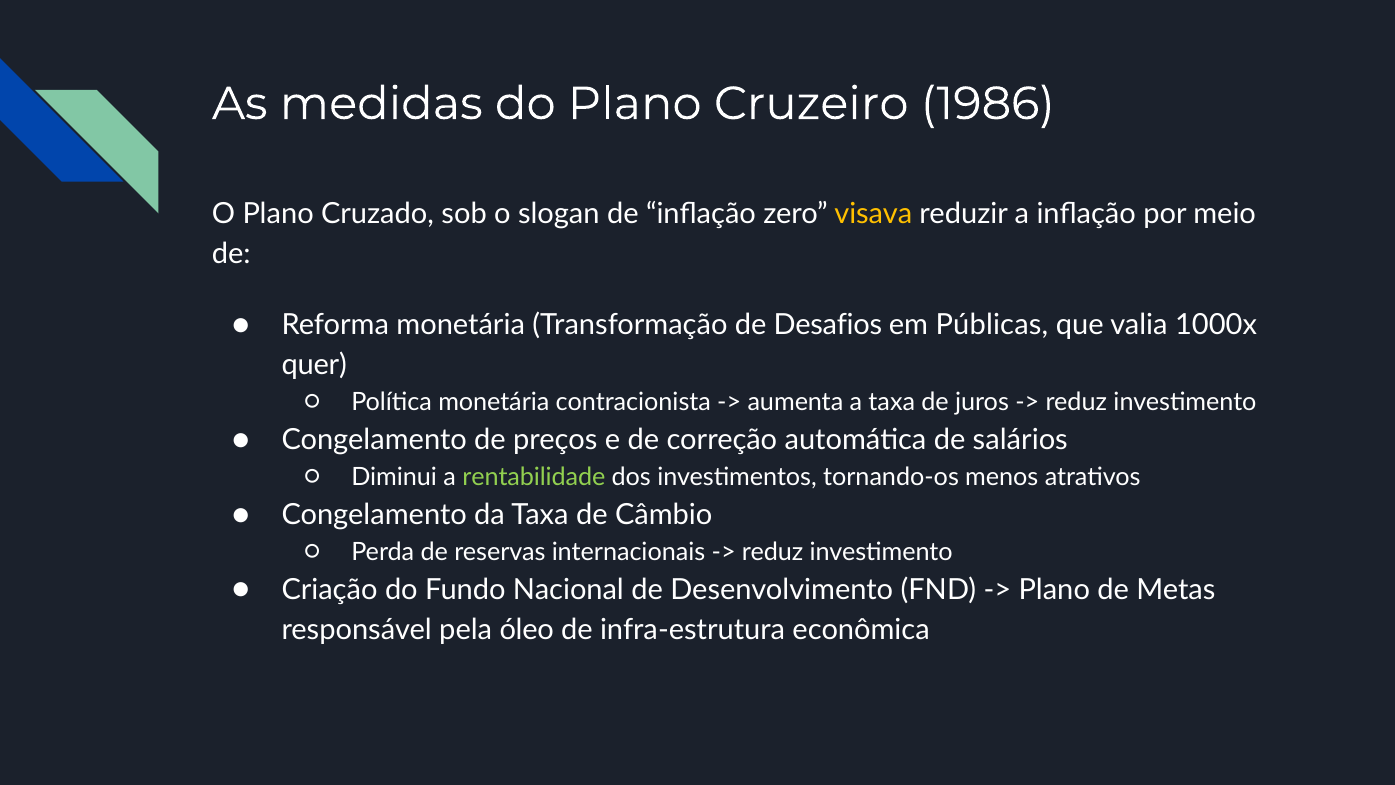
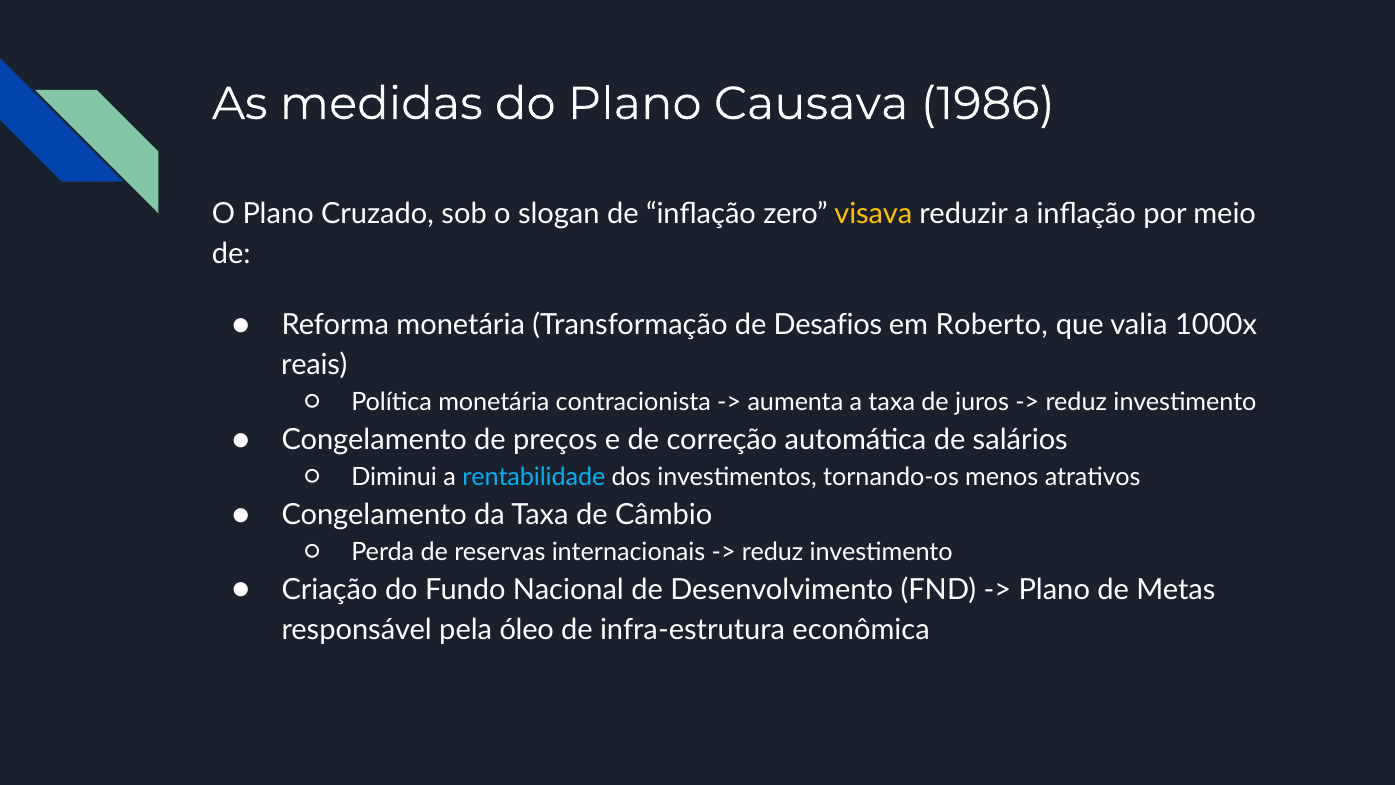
Cruzeiro: Cruzeiro -> Causava (811, 104)
Públicas: Públicas -> Roberto (992, 325)
quer: quer -> reais (314, 365)
rentabilidade colour: light green -> light blue (534, 477)
